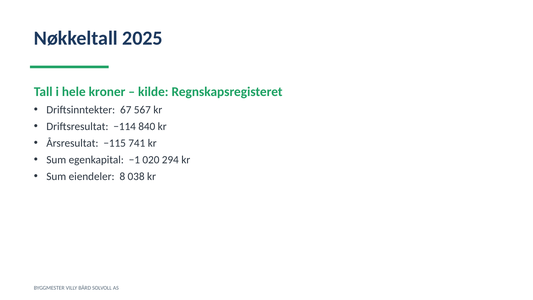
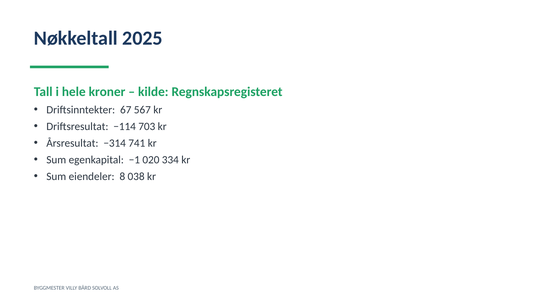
840: 840 -> 703 (147, 126)
−115: −115 -> −314 (115, 143)
294: 294 -> 334 (170, 160)
